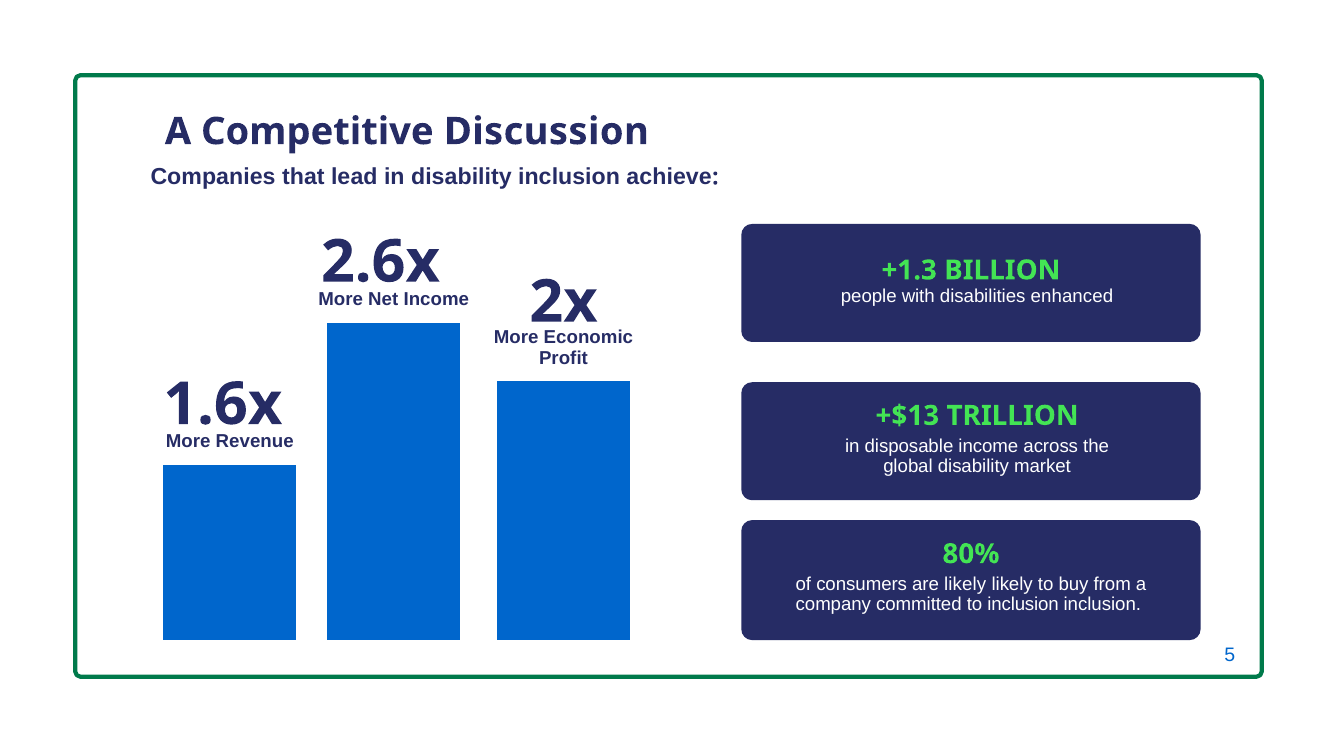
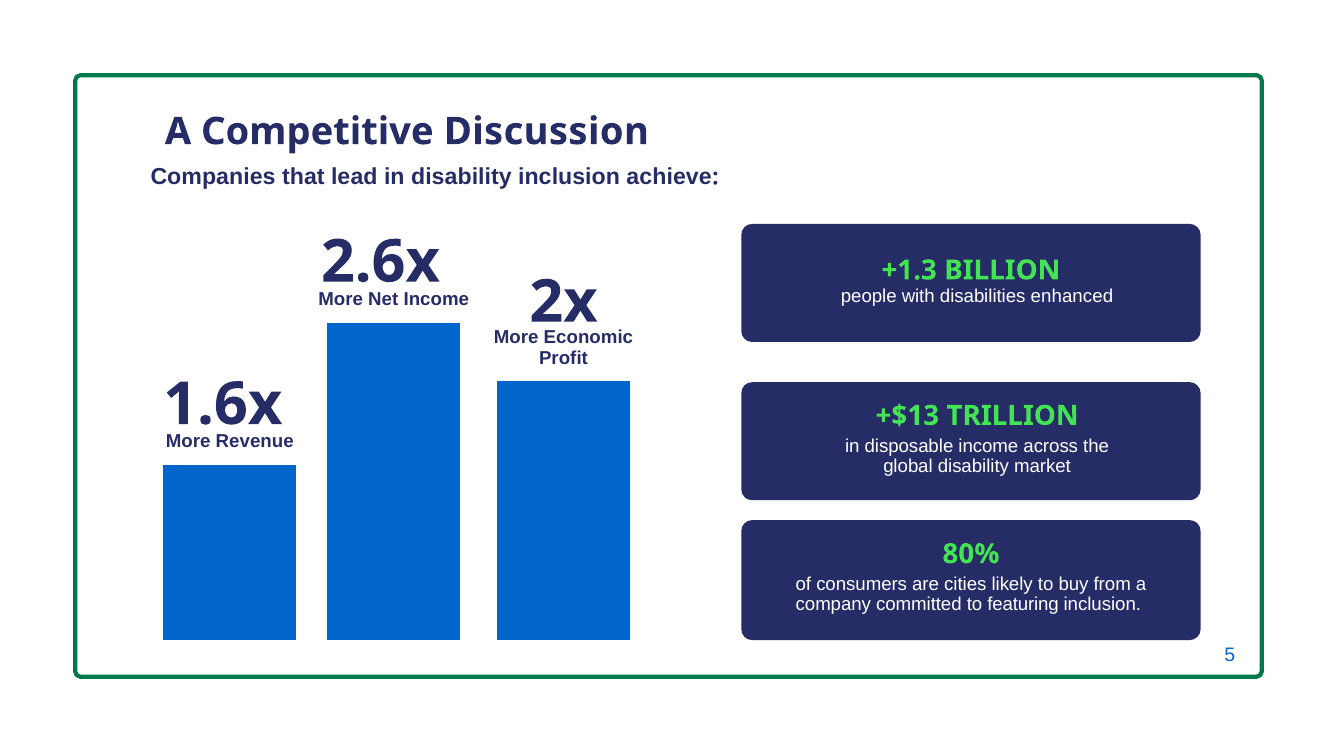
are likely: likely -> cities (965, 584)
to inclusion: inclusion -> featuring (1023, 605)
